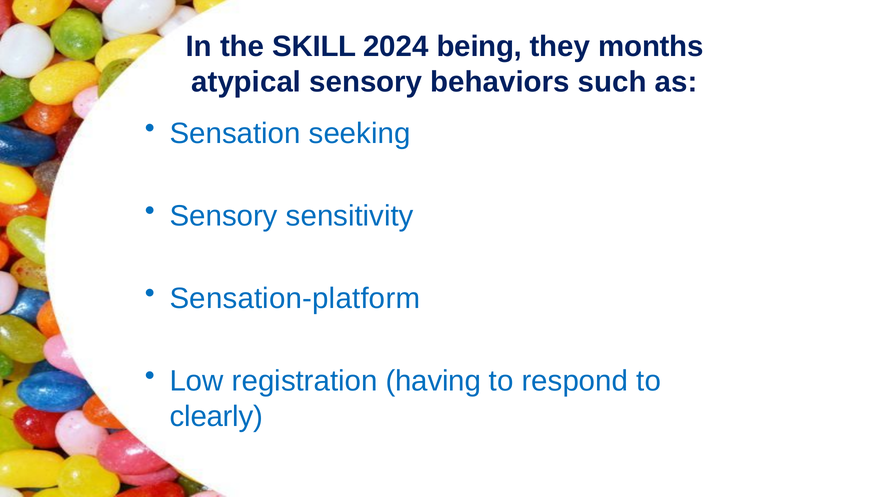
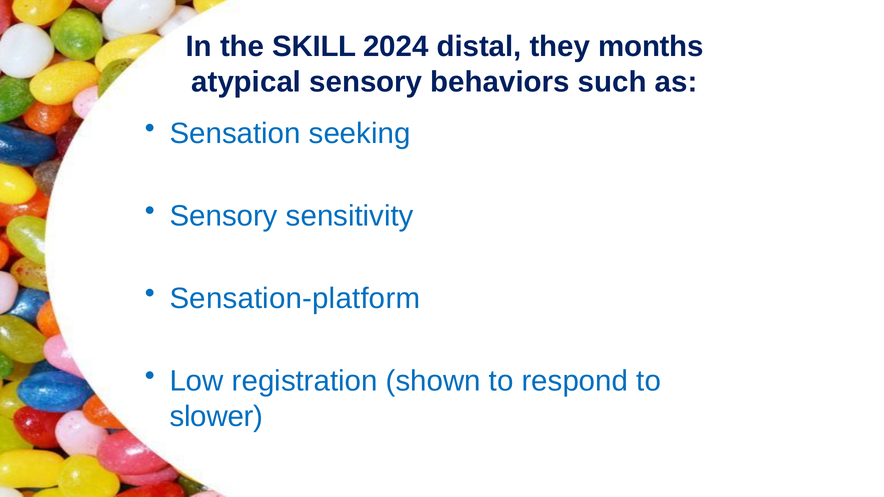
being: being -> distal (479, 47)
having: having -> shown (433, 381)
clearly: clearly -> slower (216, 417)
